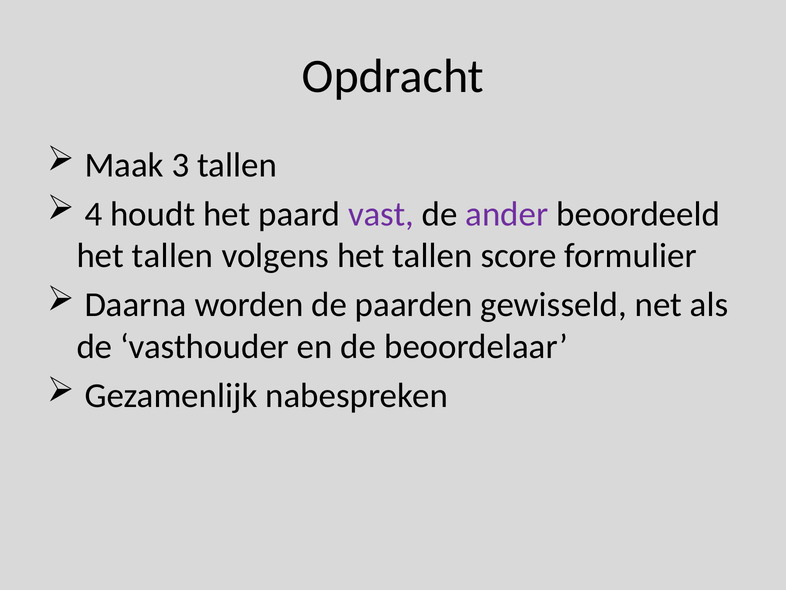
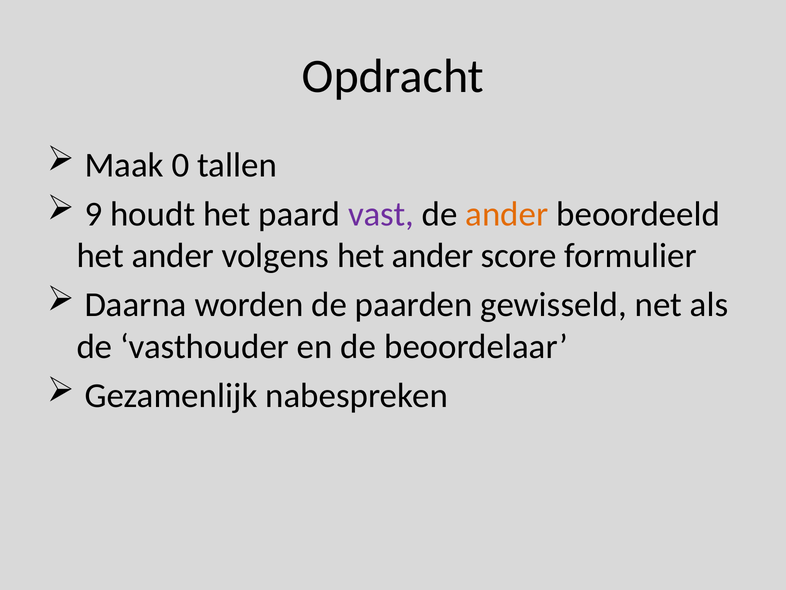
3: 3 -> 0 (180, 165)
4: 4 -> 9 (93, 214)
ander colour: purple -> orange (507, 214)
tallen: tallen -> ander (173, 256)
volgens het tallen: tallen -> ander (433, 256)
